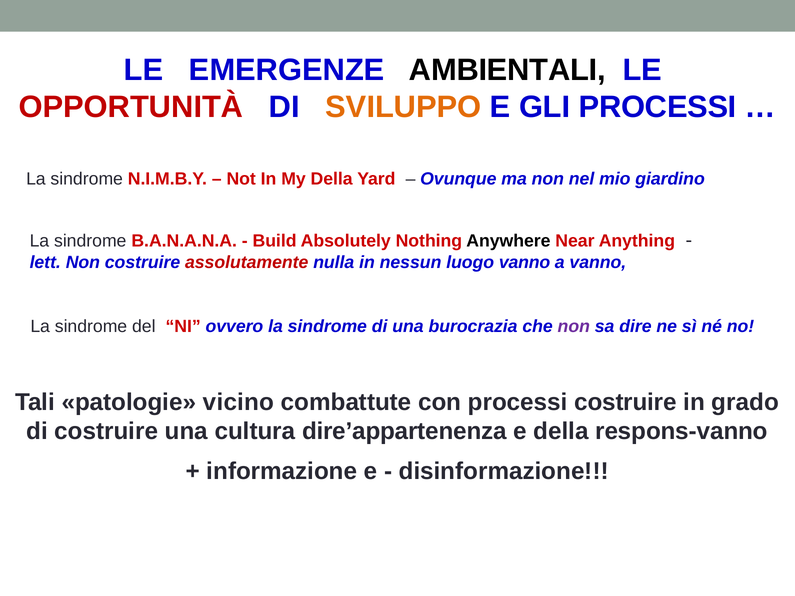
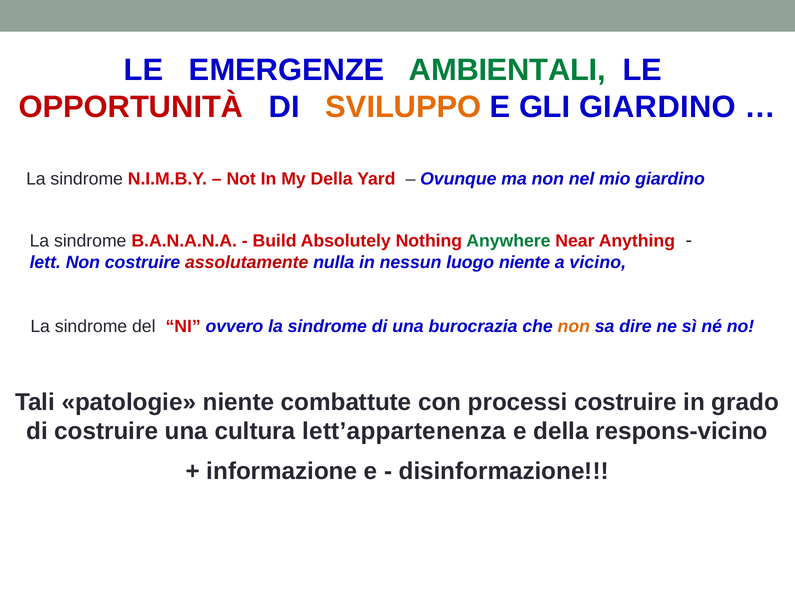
AMBIENTALI colour: black -> green (507, 70)
GLI PROCESSI: PROCESSI -> GIARDINO (657, 107)
Anywhere colour: black -> green (508, 241)
luogo vanno: vanno -> niente (525, 263)
a vanno: vanno -> vicino (598, 263)
non colour: purple -> orange (574, 327)
patologie vicino: vicino -> niente (239, 402)
dire’appartenenza: dire’appartenenza -> lett’appartenenza (404, 432)
respons-vanno: respons-vanno -> respons-vicino (681, 432)
